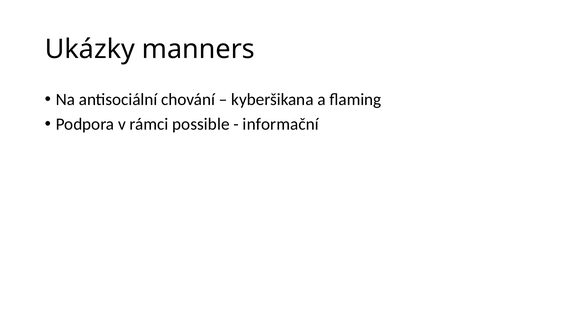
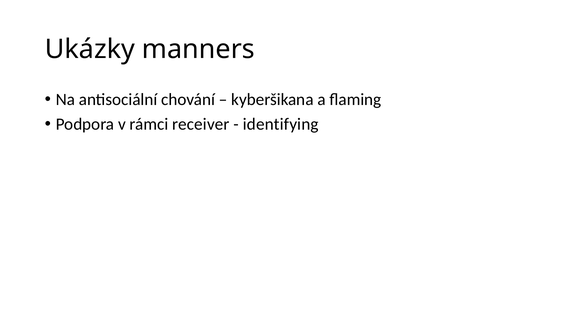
possible: possible -> receiver (201, 124)
informační: informační -> identifying (281, 124)
